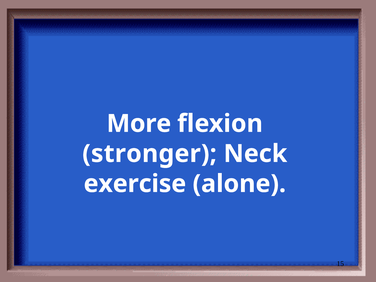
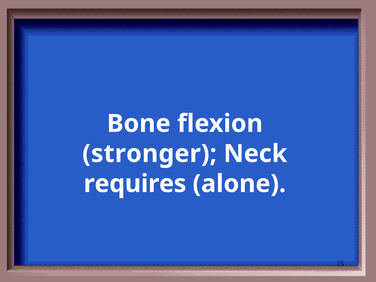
More: More -> Bone (139, 124)
exercise: exercise -> requires (135, 184)
